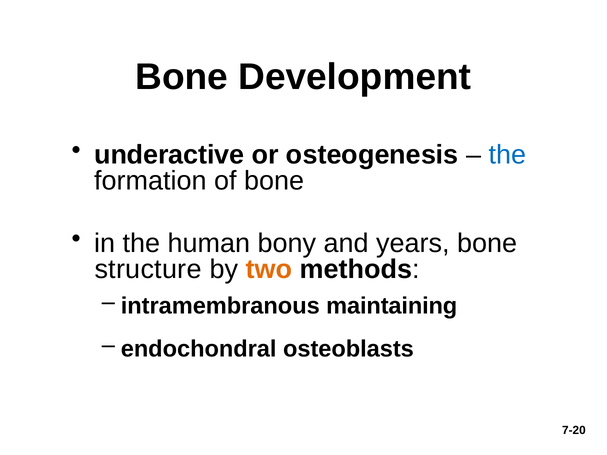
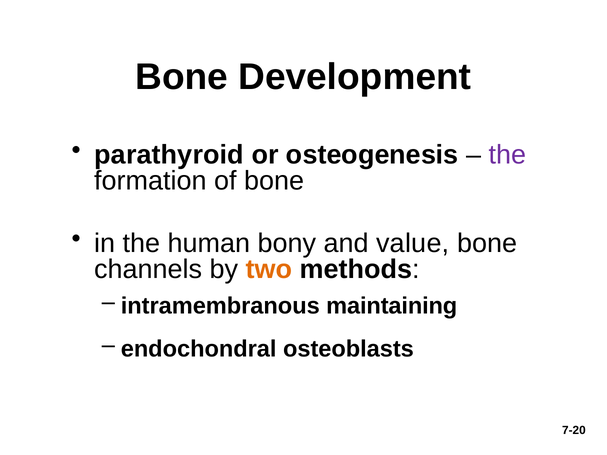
underactive: underactive -> parathyroid (169, 155)
the colour: blue -> purple (508, 155)
years: years -> value (413, 243)
structure: structure -> channels (148, 269)
